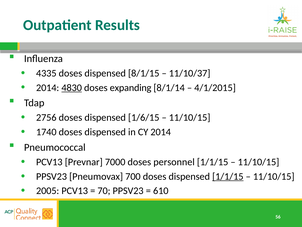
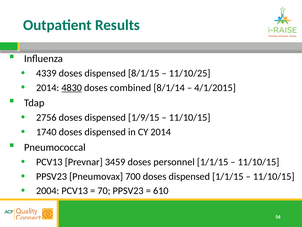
4335: 4335 -> 4339 (46, 73)
11/10/37: 11/10/37 -> 11/10/25 (190, 73)
expanding: expanding -> combined (131, 87)
1/6/15: 1/6/15 -> 1/9/15 (144, 117)
7000: 7000 -> 3459 (115, 162)
1/1/15 underline: present -> none (228, 176)
2005: 2005 -> 2004 (48, 190)
